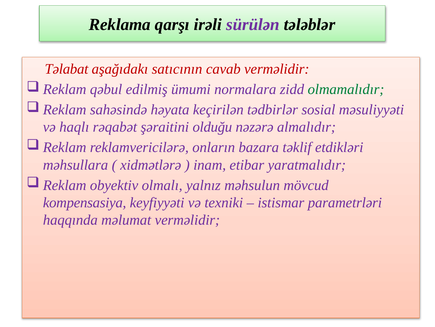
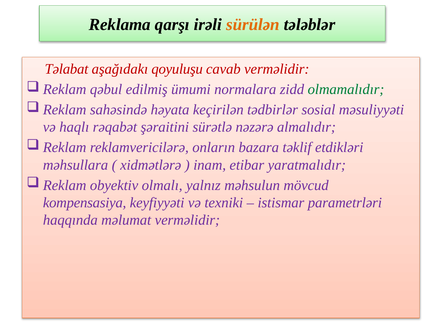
sürülən colour: purple -> orange (253, 24)
satıcının: satıcının -> qoyuluşu (177, 69)
olduğu: olduğu -> sürətlə (212, 127)
